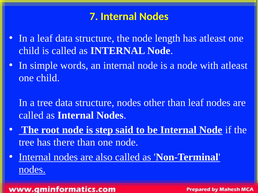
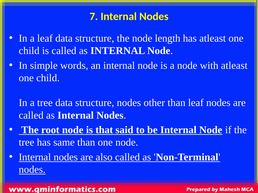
step: step -> that (104, 130)
there: there -> same (64, 143)
